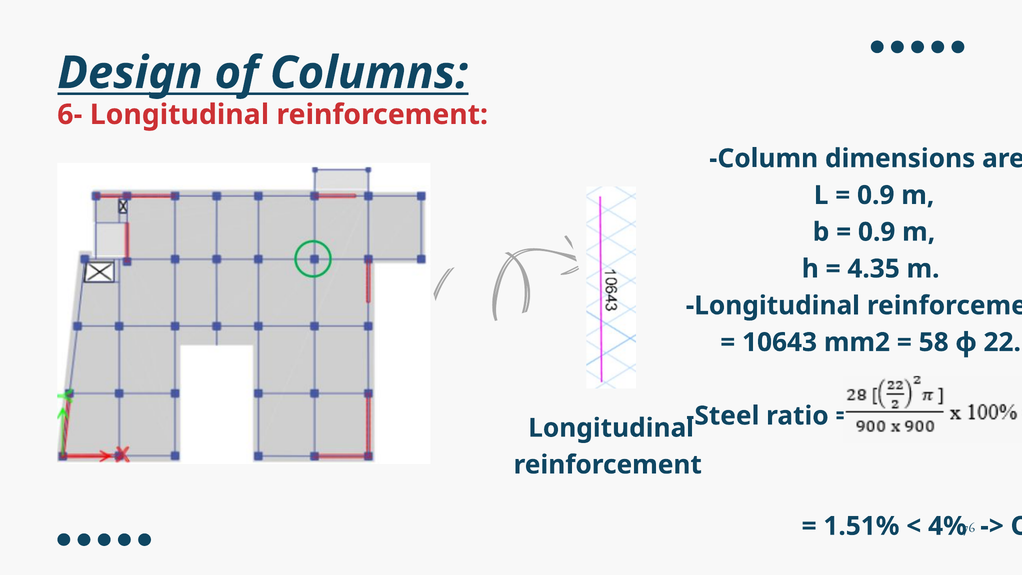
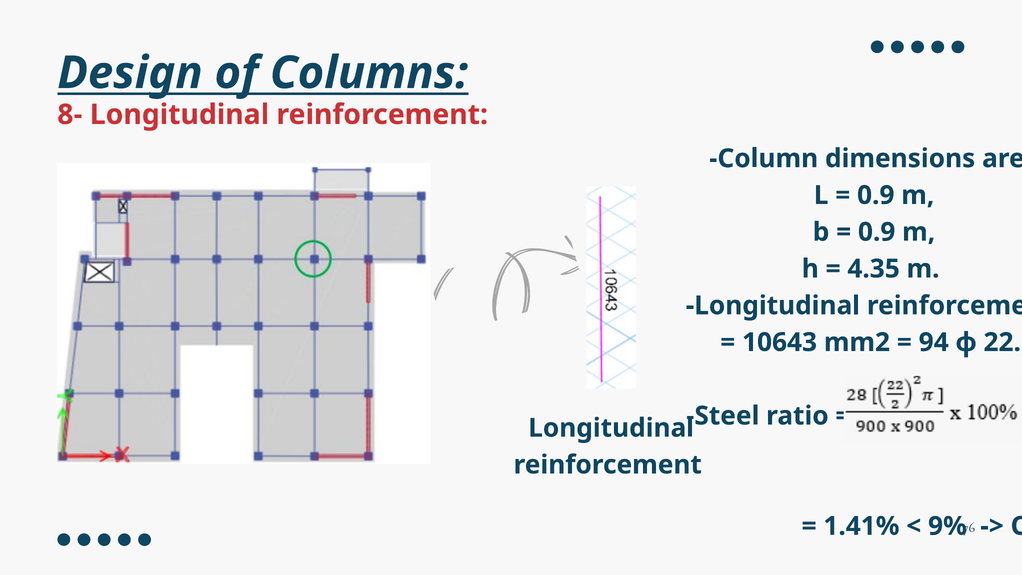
6-: 6- -> 8- (70, 115)
58: 58 -> 94 (934, 342)
1.51%: 1.51% -> 1.41% (861, 526)
4%: 4% -> 9% (947, 526)
